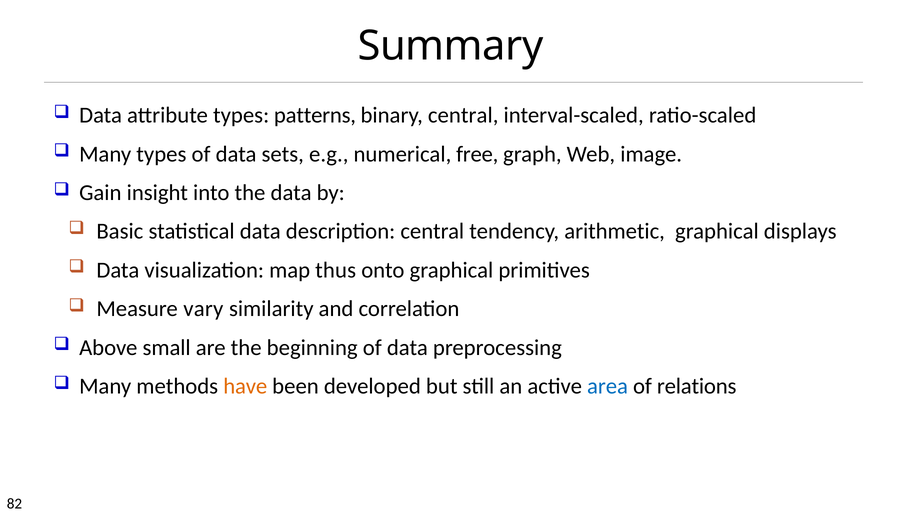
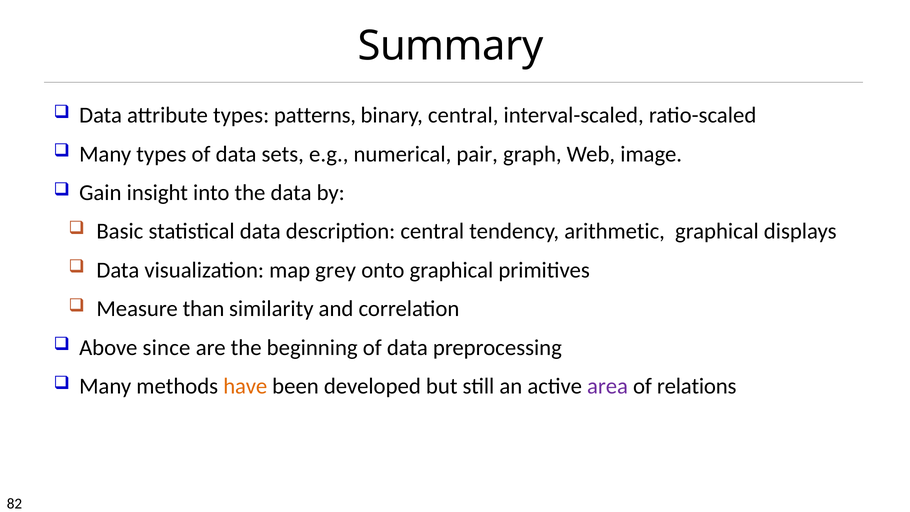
free: free -> pair (477, 154)
thus: thus -> grey (336, 270)
vary: vary -> than (204, 309)
small: small -> since (166, 347)
area colour: blue -> purple (608, 386)
